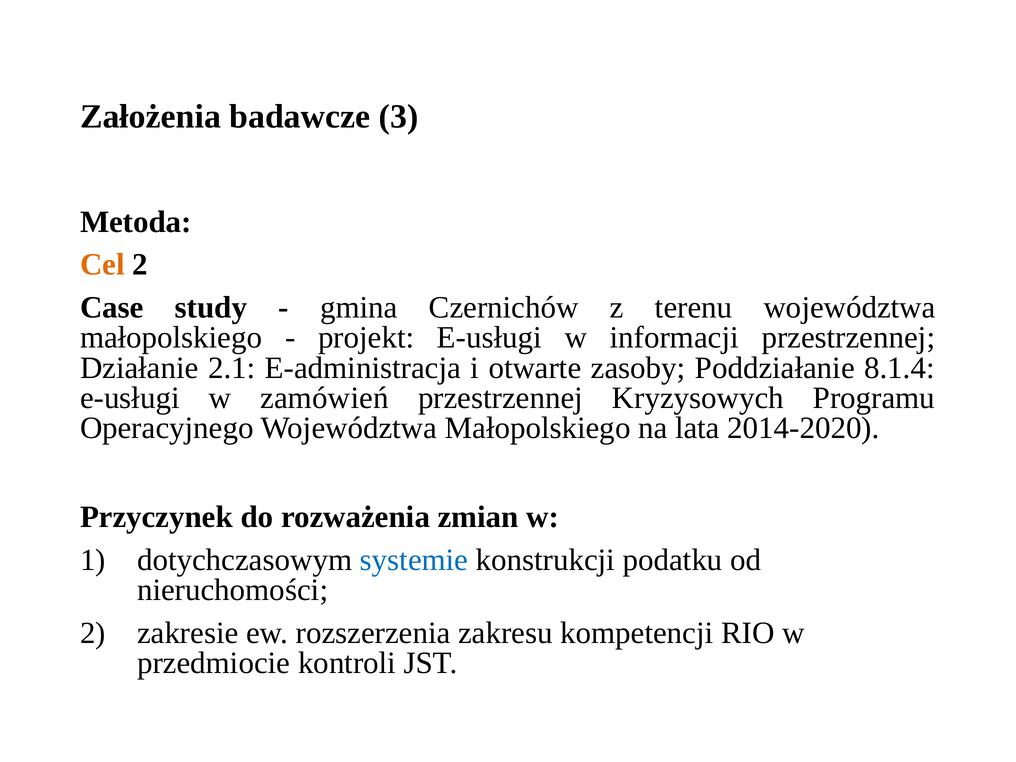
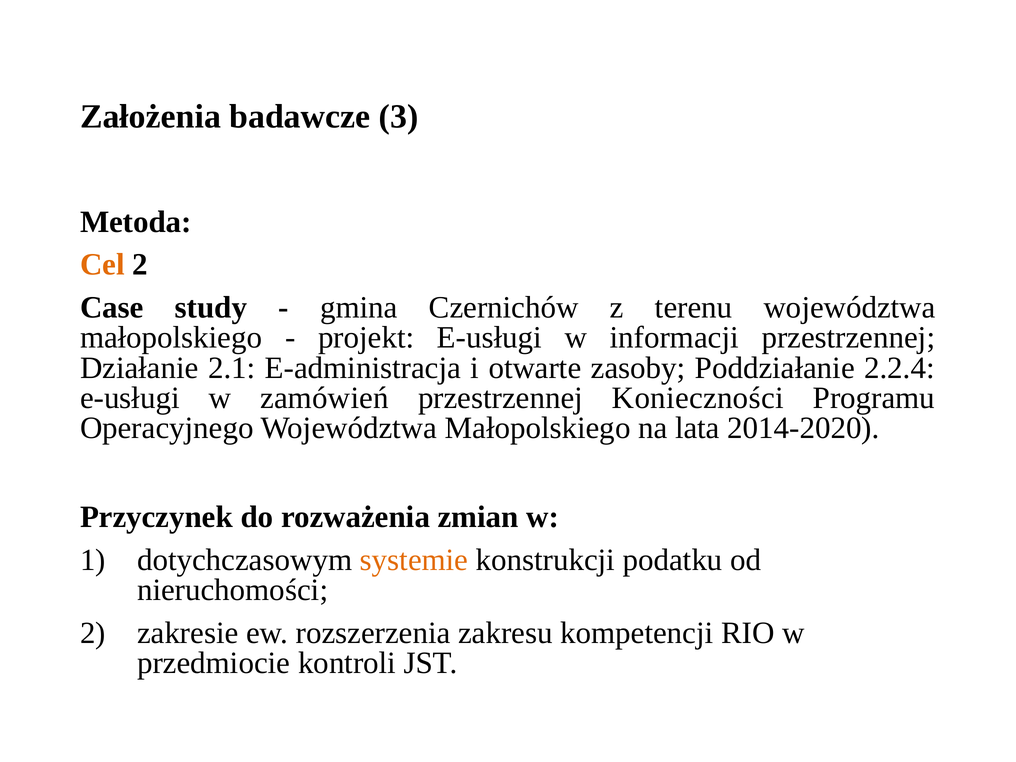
8.1.4: 8.1.4 -> 2.2.4 (900, 368)
Kryzysowych: Kryzysowych -> Konieczności (698, 398)
systemie colour: blue -> orange (414, 560)
